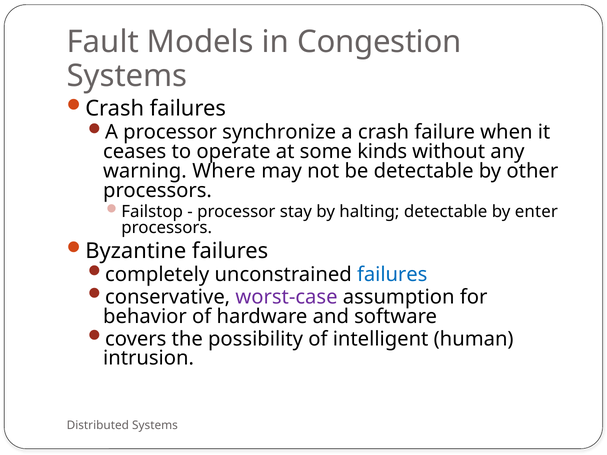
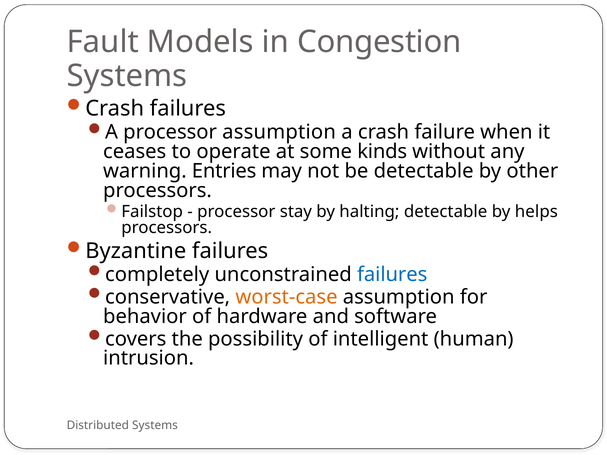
processor synchronize: synchronize -> assumption (279, 132)
Where: Where -> Entries (224, 171)
enter: enter -> helps (536, 212)
worst-case colour: purple -> orange (286, 297)
